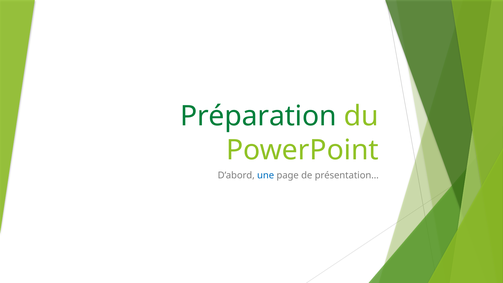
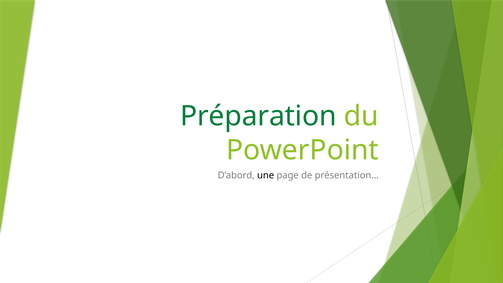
une colour: blue -> black (266, 175)
